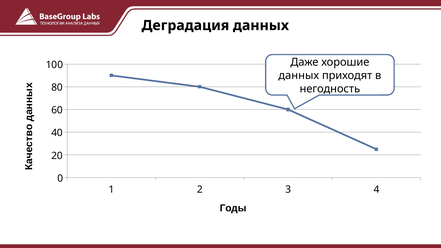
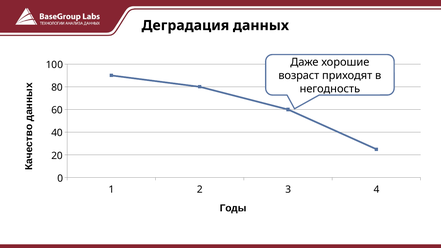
данных: данных -> возраст (299, 76)
